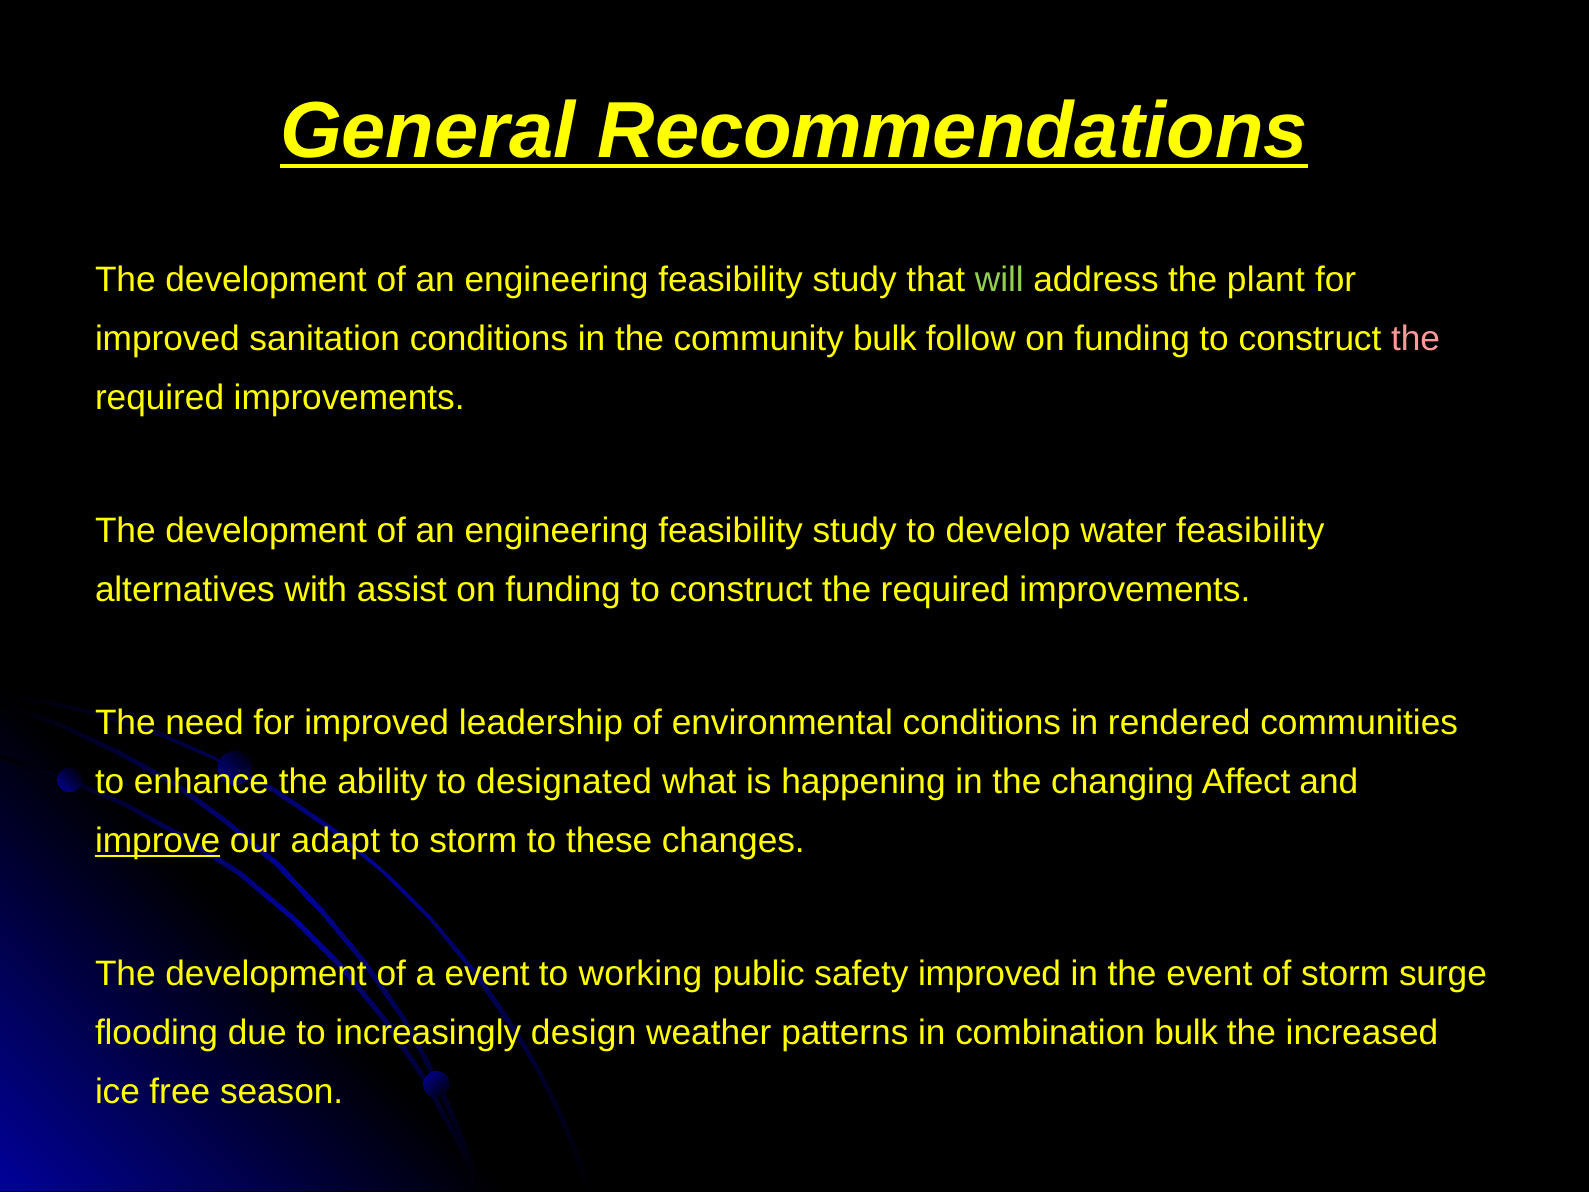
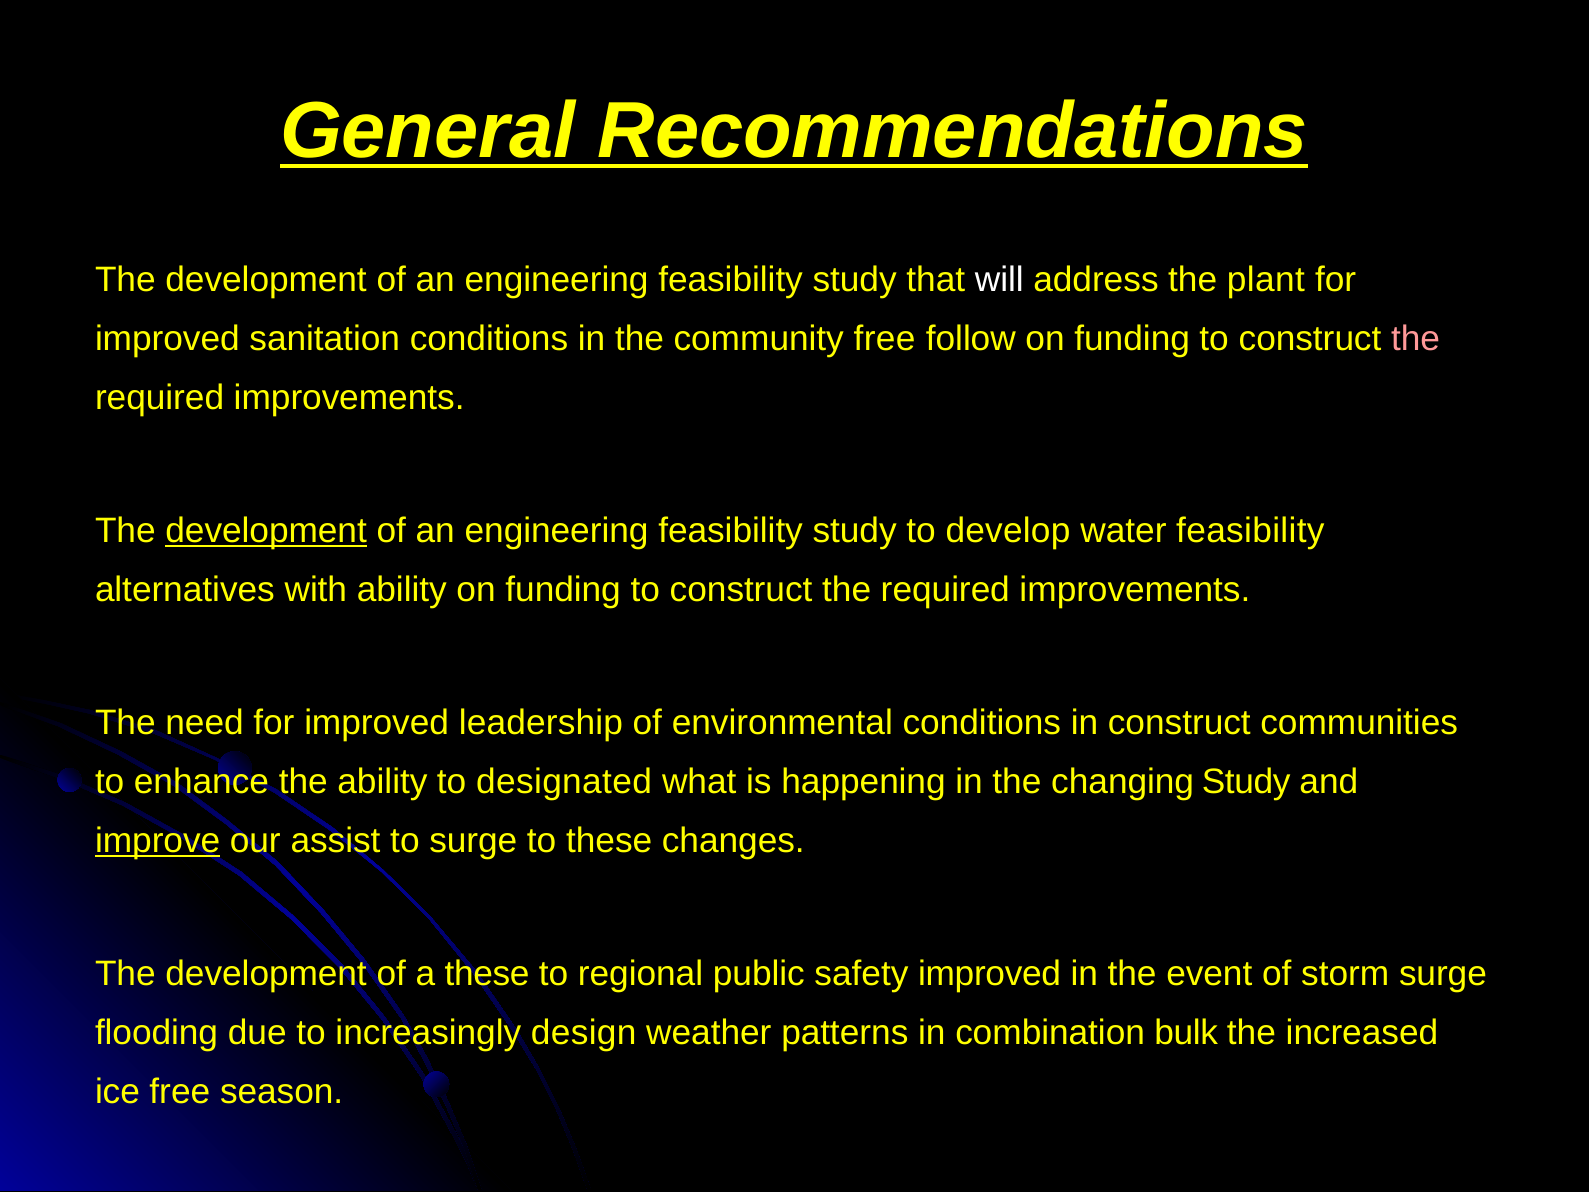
will colour: light green -> white (999, 279)
community bulk: bulk -> free (885, 339)
development underline: none -> present (266, 530)
with assist: assist -> ability (402, 590)
in rendered: rendered -> construct (1179, 722)
changing Affect: Affect -> Study (1246, 782)
adapt: adapt -> assist (336, 841)
to storm: storm -> surge (473, 841)
a event: event -> these (487, 973)
working: working -> regional (641, 973)
